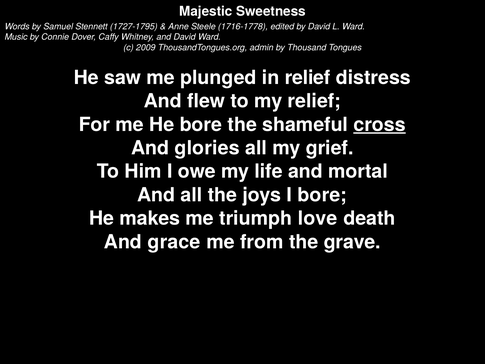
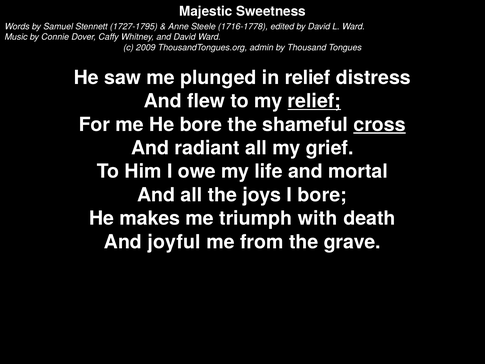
relief underline: none -> present (314, 101)
glories: glories -> radiant (207, 148)
love: love -> with (318, 218)
grace: grace -> joyful (174, 242)
